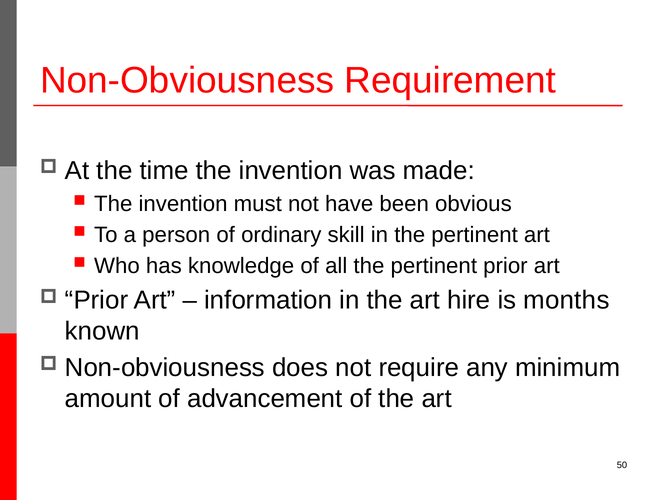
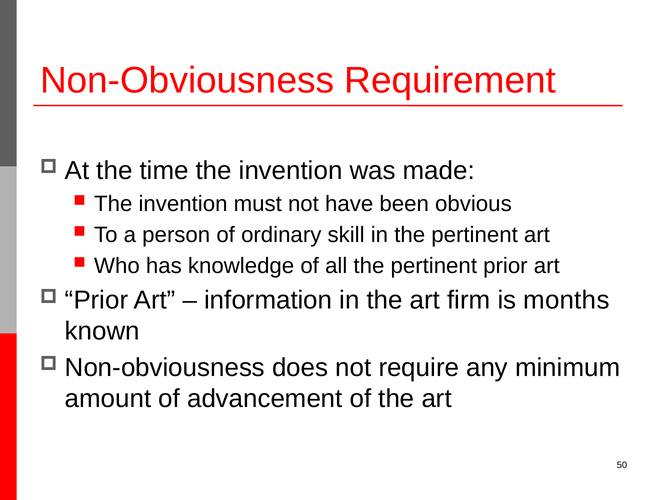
hire: hire -> firm (469, 300)
